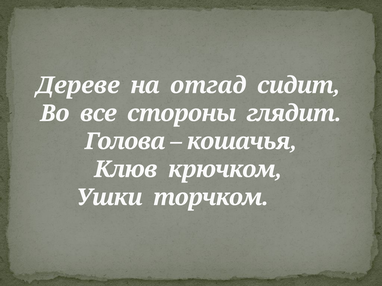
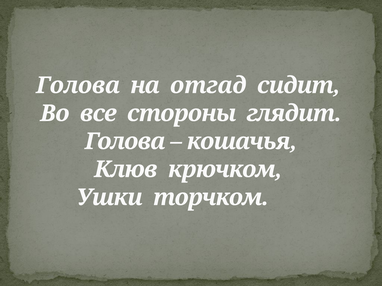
Дереве: Дереве -> Голова (78, 86)
